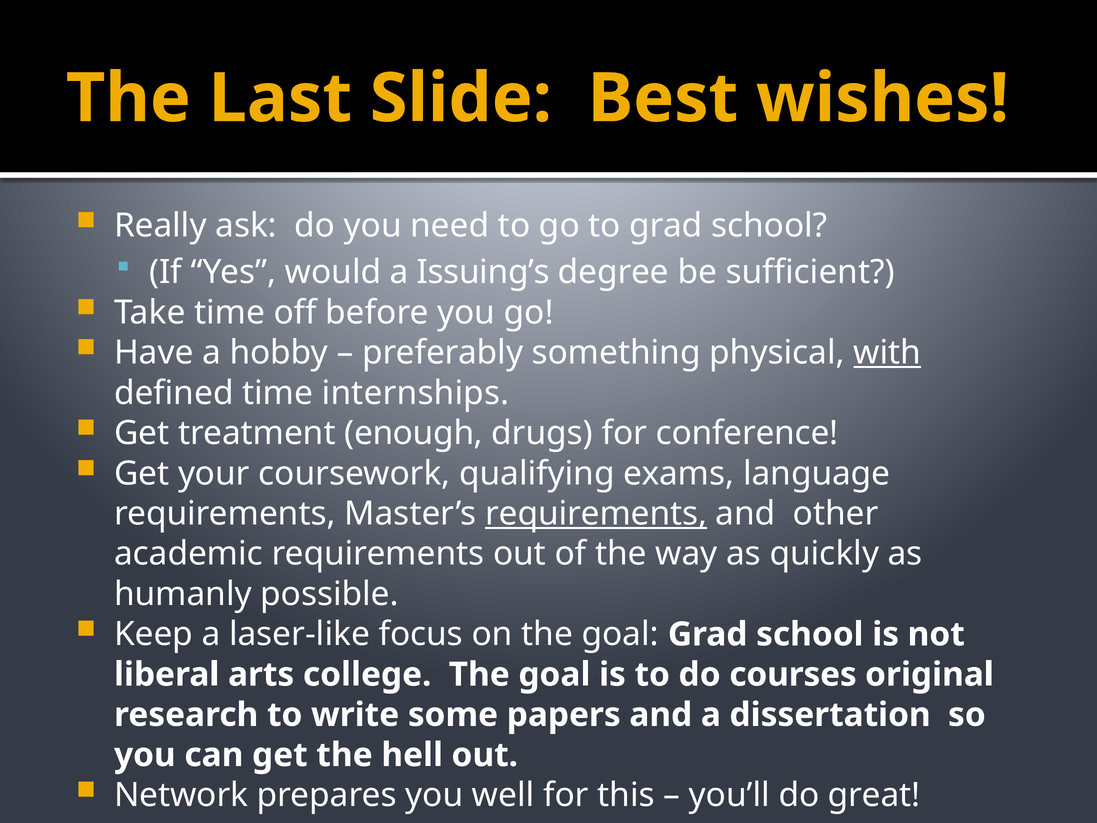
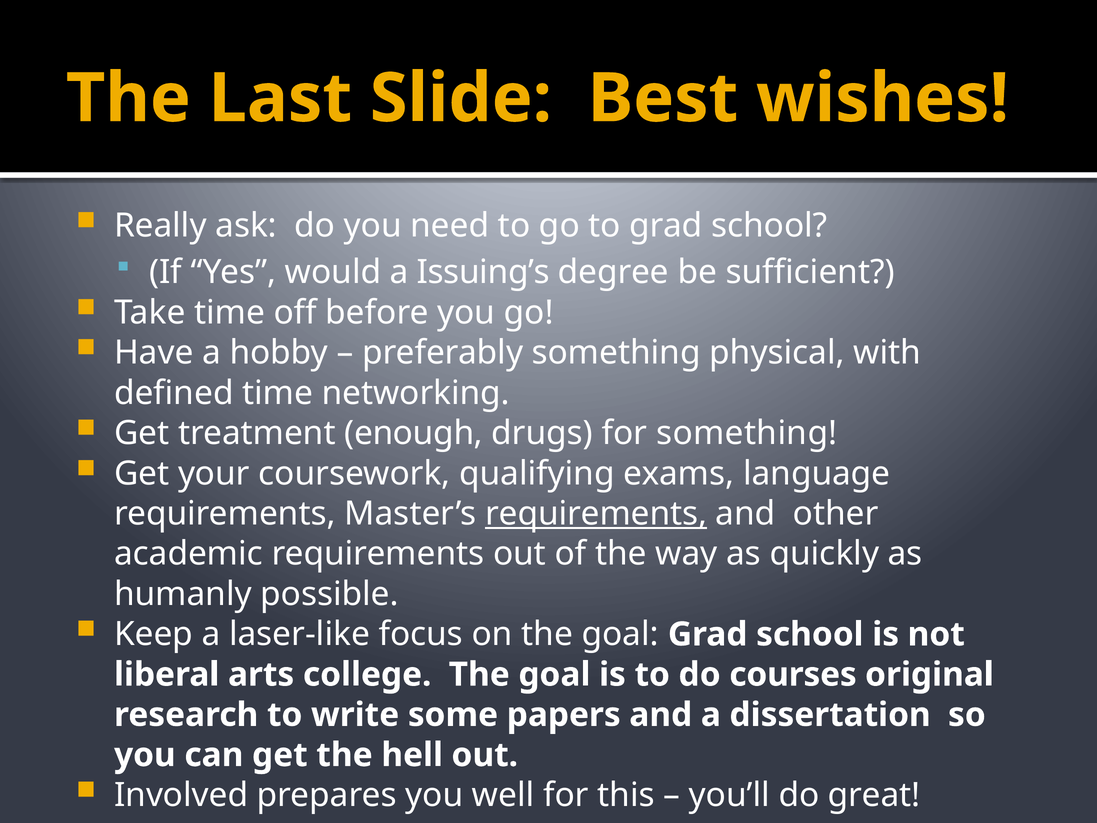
with underline: present -> none (887, 353)
internships: internships -> networking (416, 393)
for conference: conference -> something (747, 433)
Network: Network -> Involved (181, 795)
